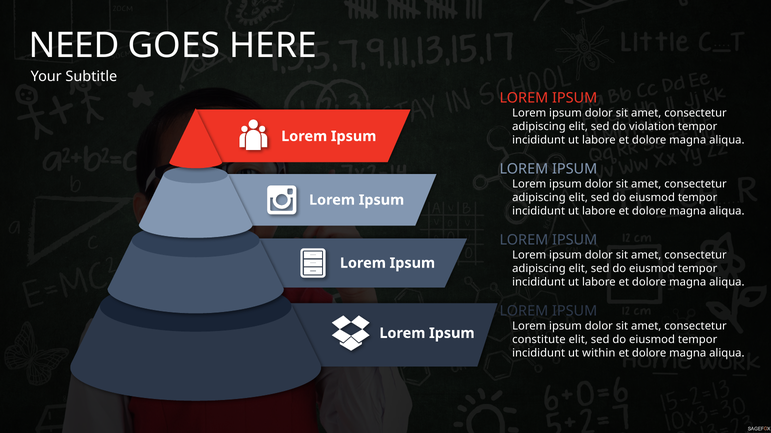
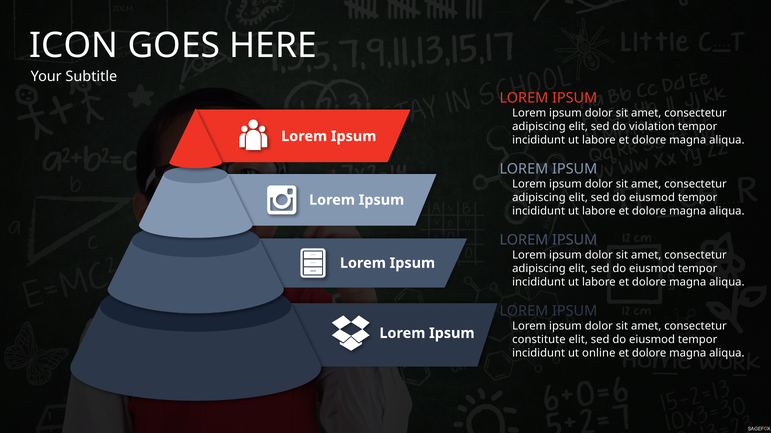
NEED: NEED -> ICON (74, 46)
within: within -> online (599, 353)
